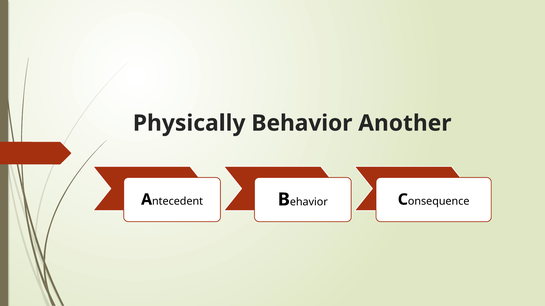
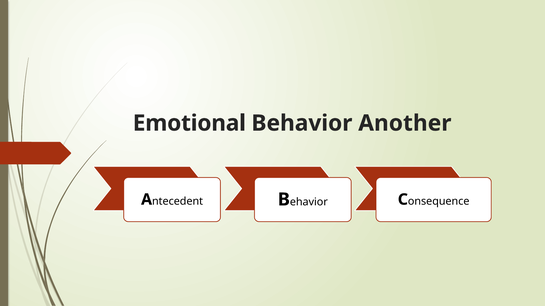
Physically: Physically -> Emotional (189, 123)
